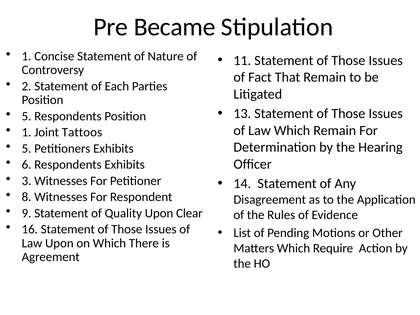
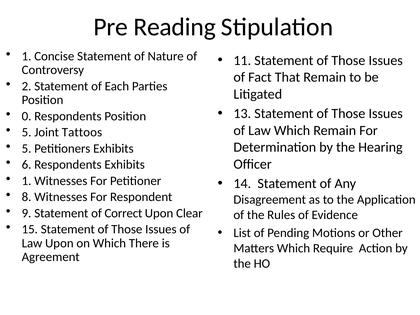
Became: Became -> Reading (175, 27)
5: 5 -> 0 (27, 116)
1: 1 -> 5 (27, 132)
3: 3 -> 1 (27, 181)
Quality: Quality -> Correct (123, 213)
16: 16 -> 15 (30, 229)
